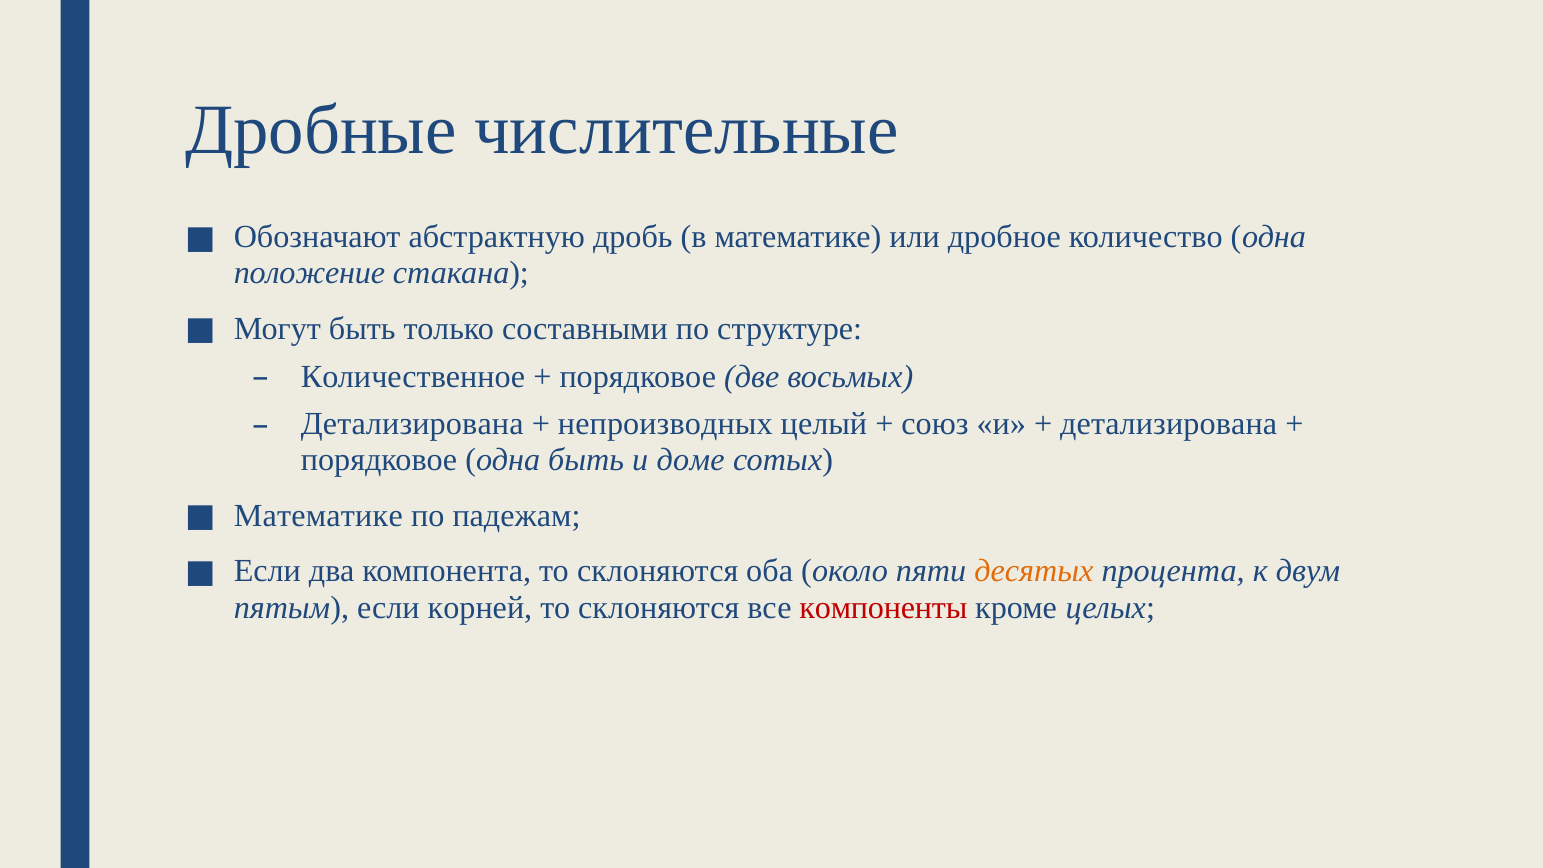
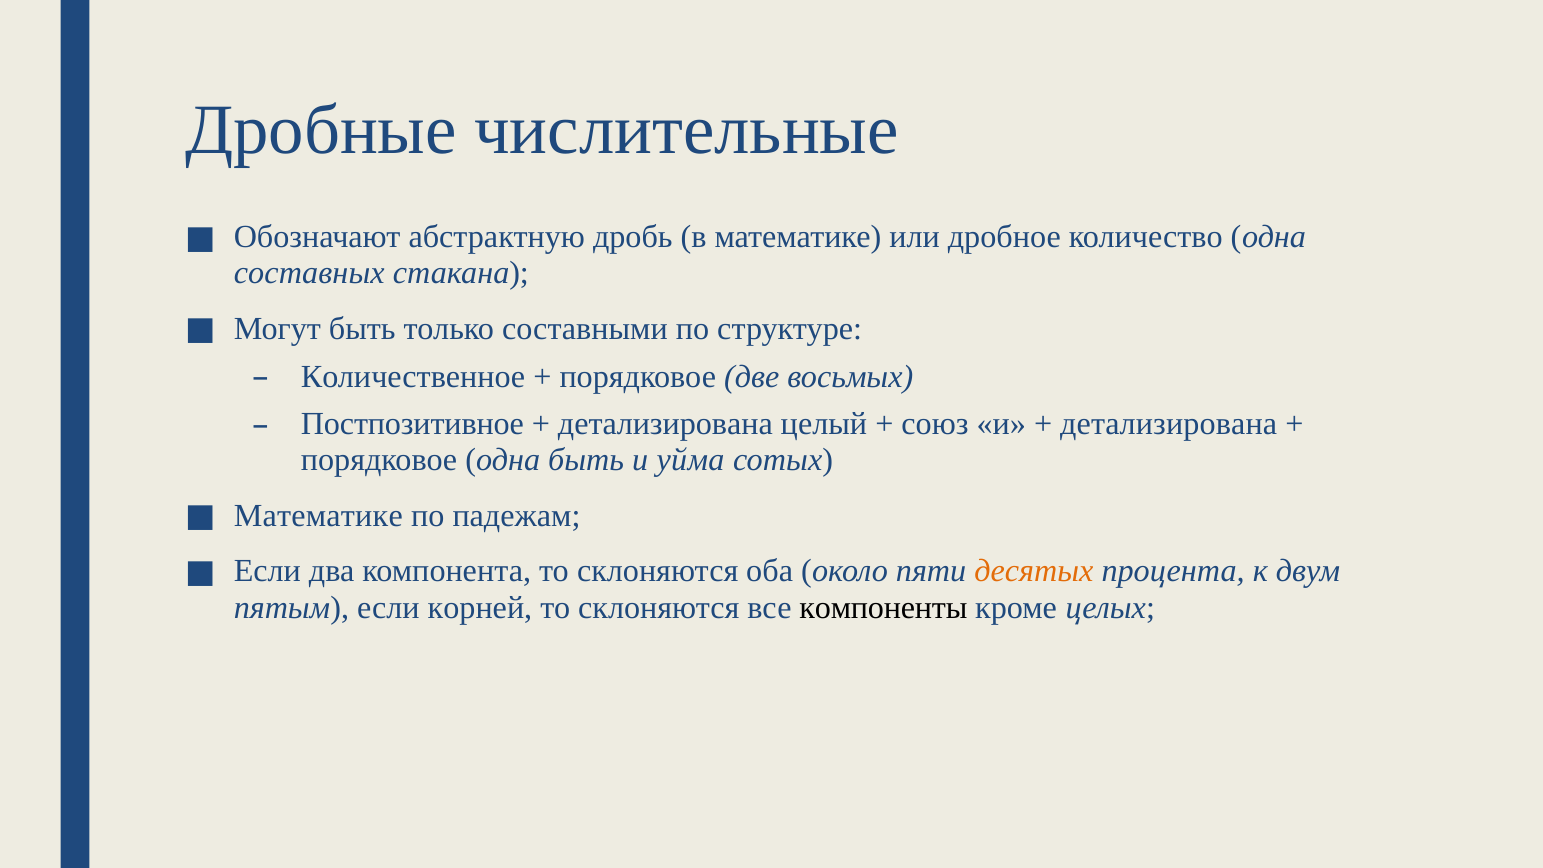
положение: положение -> составных (309, 273)
Детализирована: Детализирована -> Постпозитивное (412, 424)
непроизводных: непроизводных -> детализирована (665, 424)
доме: доме -> уйма (691, 460)
компоненты colour: red -> black (883, 608)
